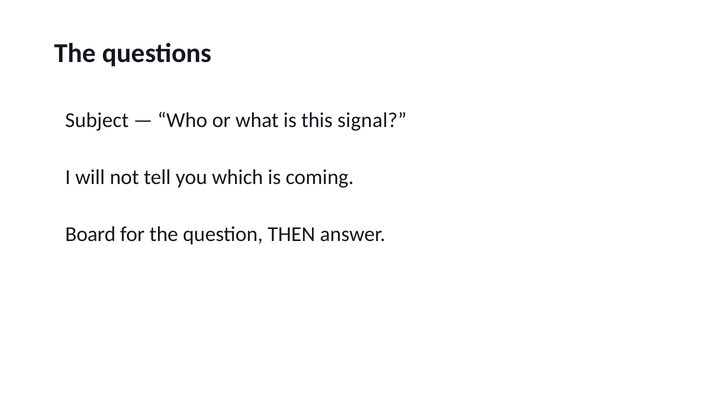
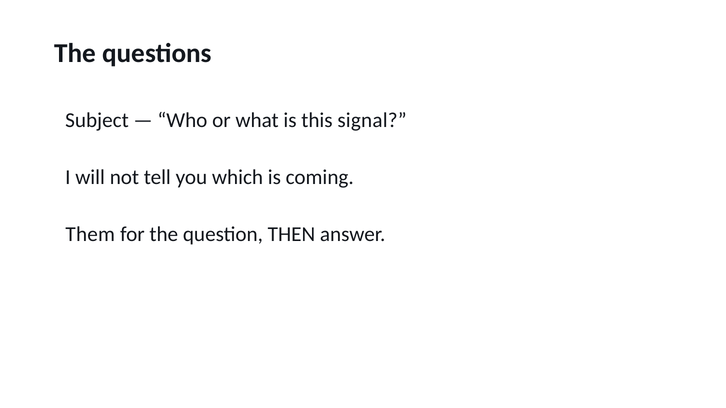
Board: Board -> Them (90, 235)
